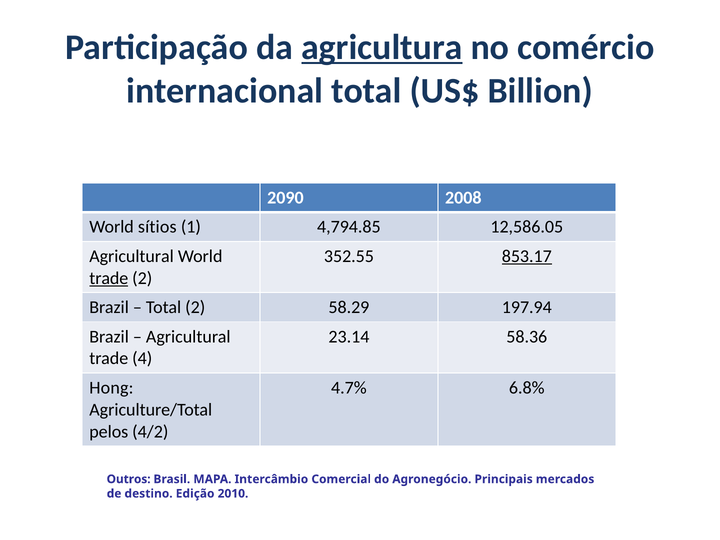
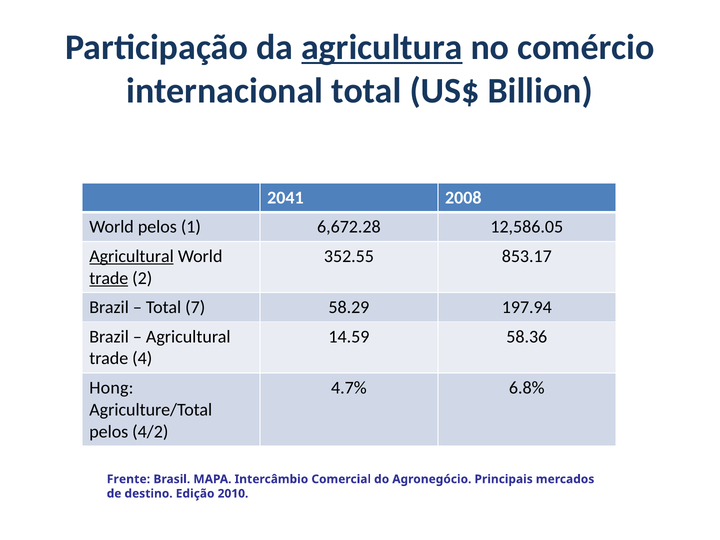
2090: 2090 -> 2041 (285, 198)
World sítios: sítios -> pelos (157, 227)
4,794.85: 4,794.85 -> 6,672.28 (349, 227)
Agricultural underline: none -> present (132, 256)
853.17 underline: present -> none (527, 256)
Total 2: 2 -> 7 (195, 307)
23.14: 23.14 -> 14.59 (349, 337)
Outros: Outros -> Frente (128, 479)
